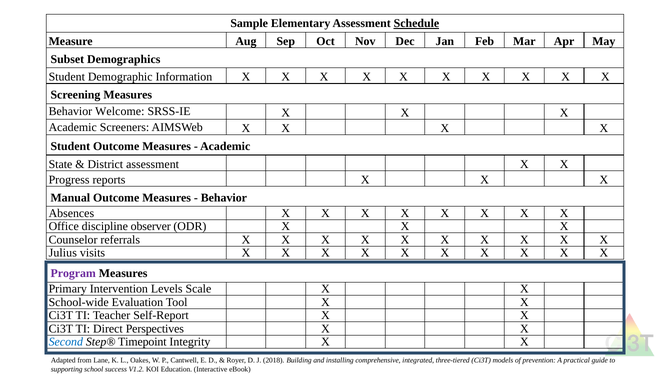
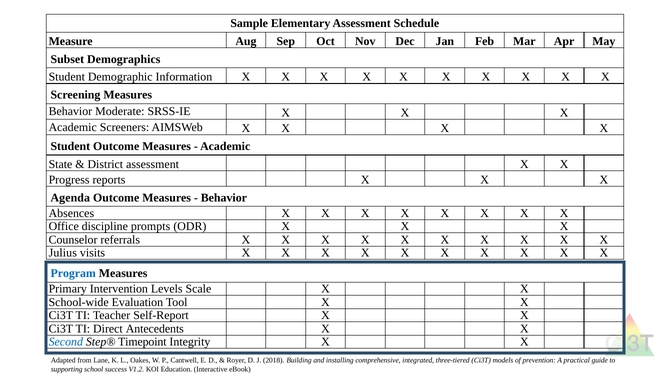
Schedule underline: present -> none (416, 23)
Welcome: Welcome -> Moderate (120, 111)
Manual: Manual -> Agenda (70, 198)
observer: observer -> prompts (151, 226)
Program colour: purple -> blue (73, 273)
Perspectives: Perspectives -> Antecedents (155, 329)
